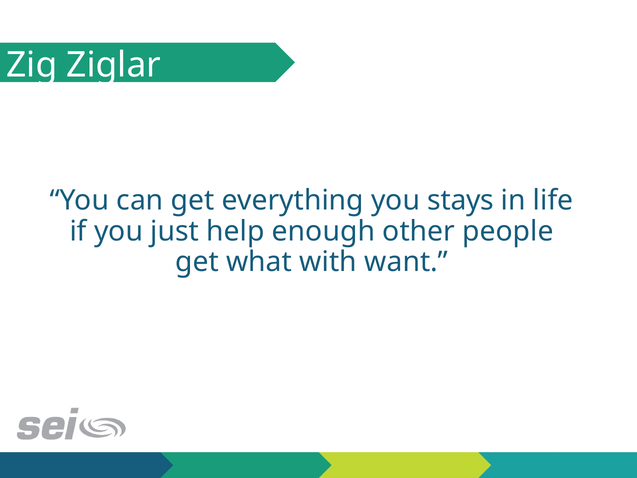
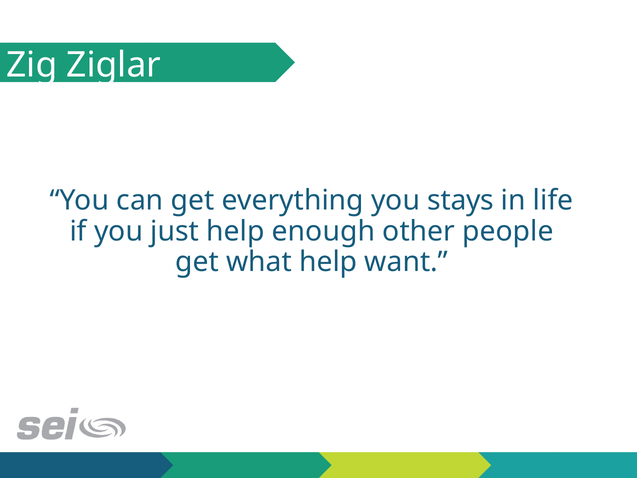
what with: with -> help (328, 262)
